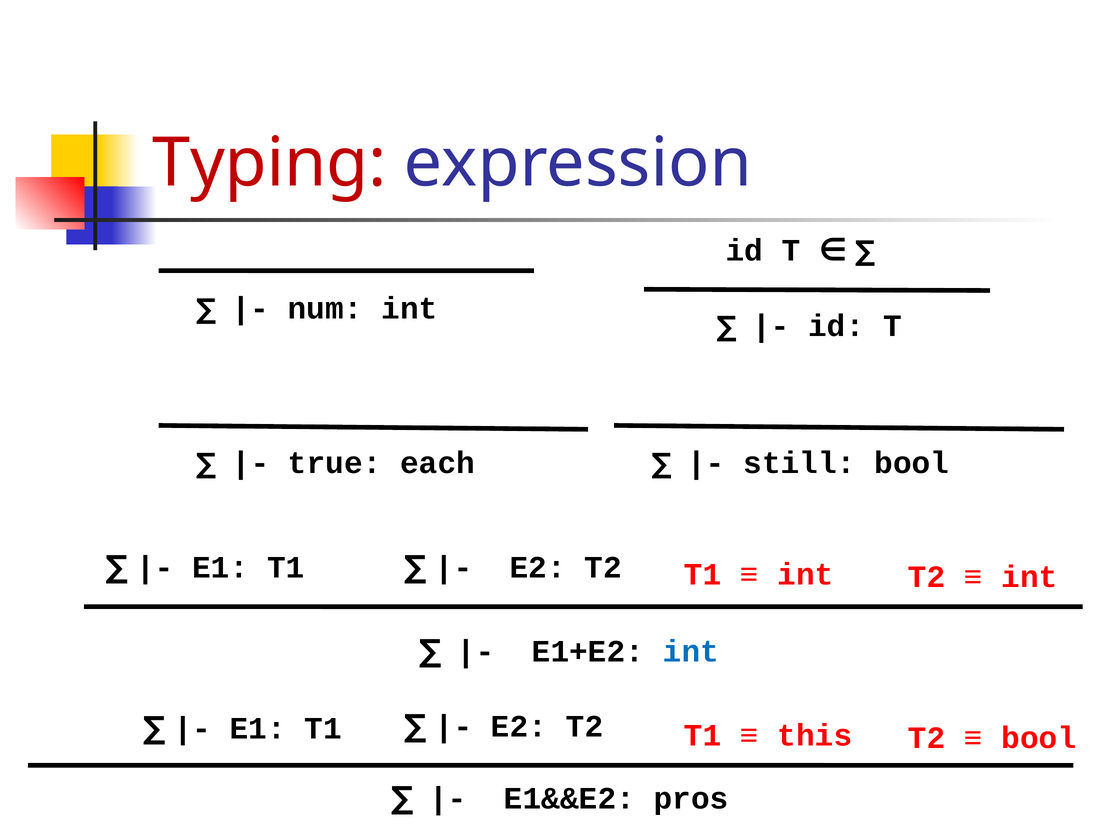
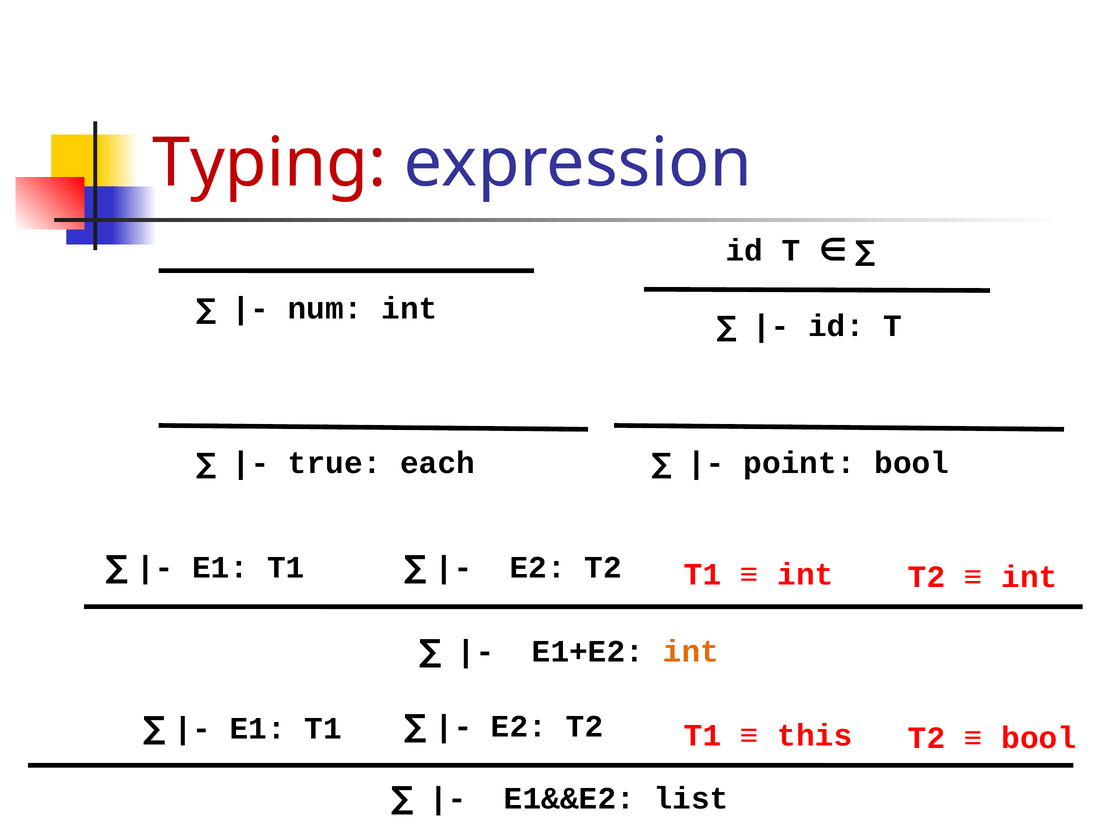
still: still -> point (799, 463)
int colour: blue -> orange (691, 652)
pros: pros -> list (691, 799)
